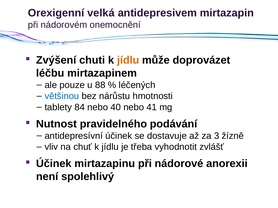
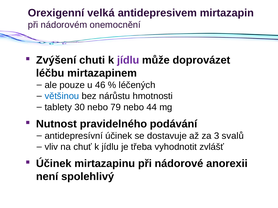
jídlu colour: orange -> purple (128, 60)
88: 88 -> 46 (100, 85)
84: 84 -> 30 (80, 107)
40: 40 -> 79 (116, 107)
41: 41 -> 44 (152, 107)
žízně: žízně -> svalů (233, 136)
